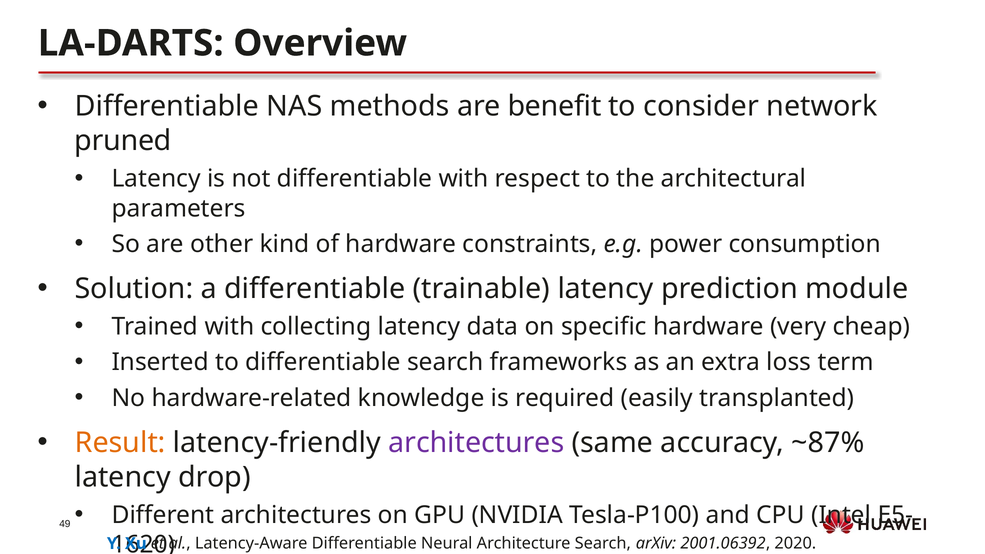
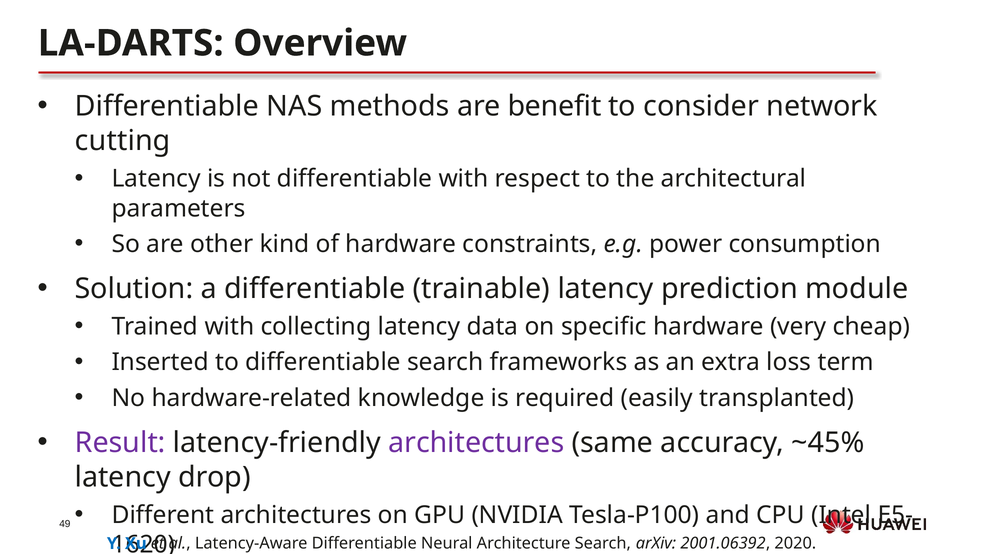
pruned: pruned -> cutting (123, 141)
Result colour: orange -> purple (120, 443)
~87%: ~87% -> ~45% (828, 443)
